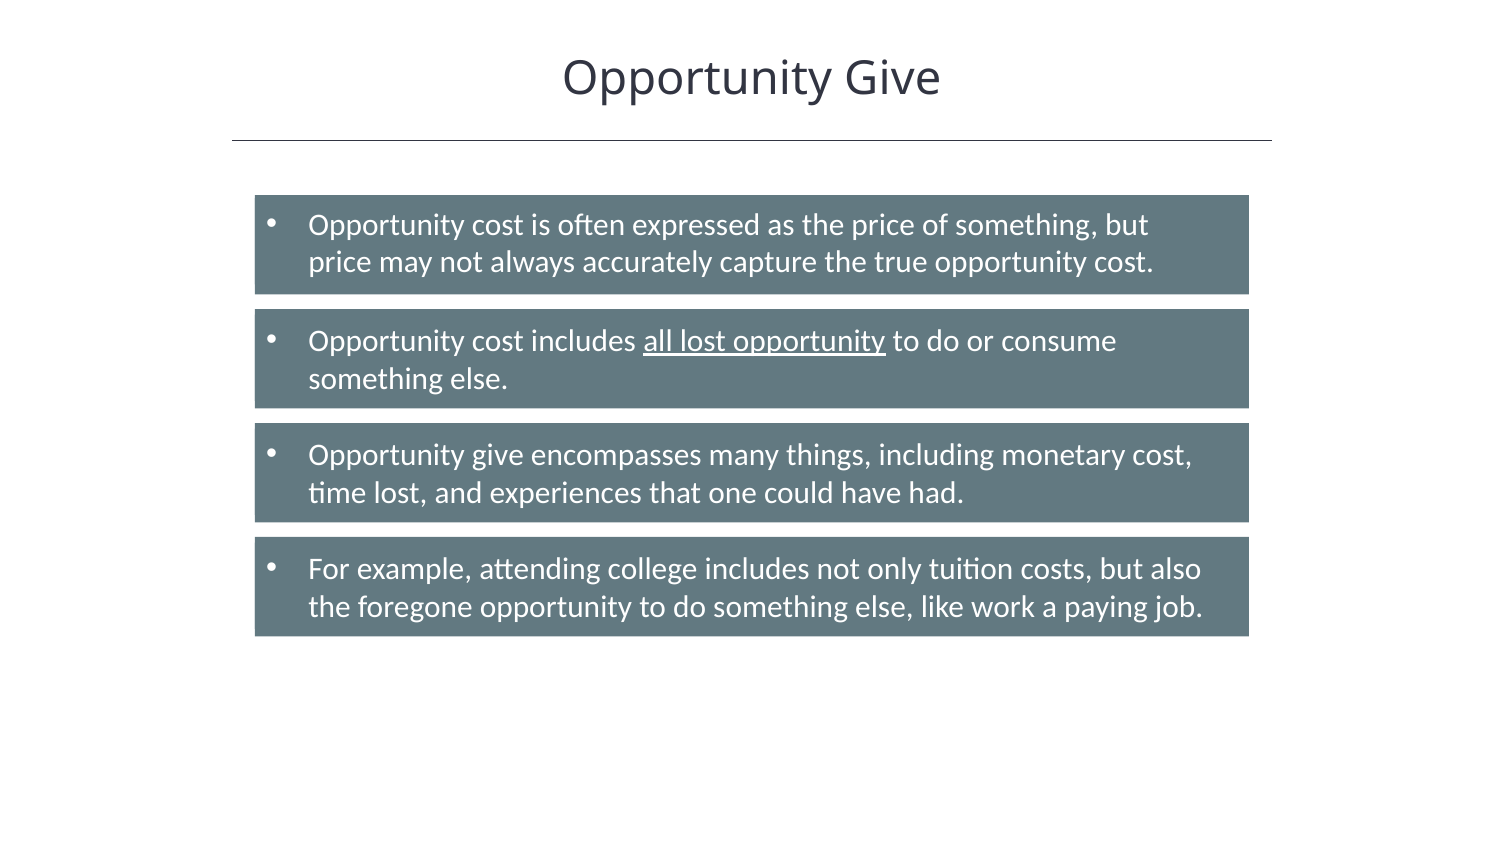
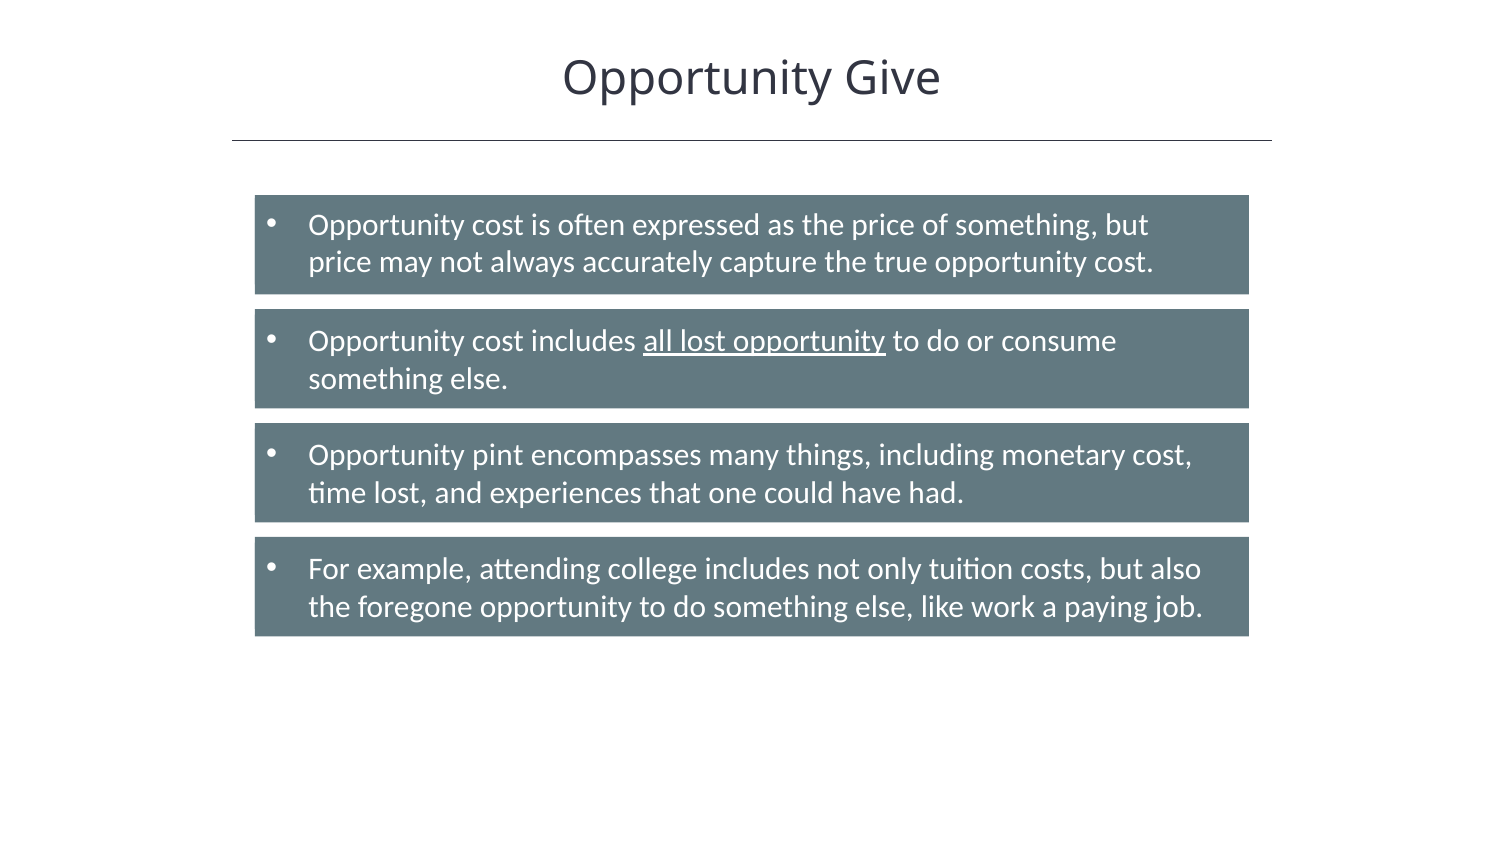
give: give -> pint (498, 455)
